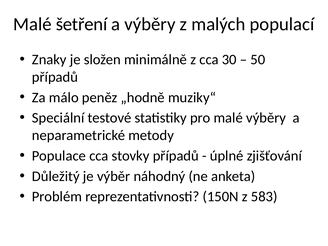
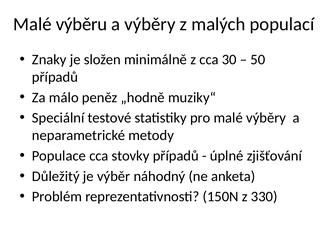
šetření: šetření -> výběru (82, 24)
583: 583 -> 330 (264, 197)
